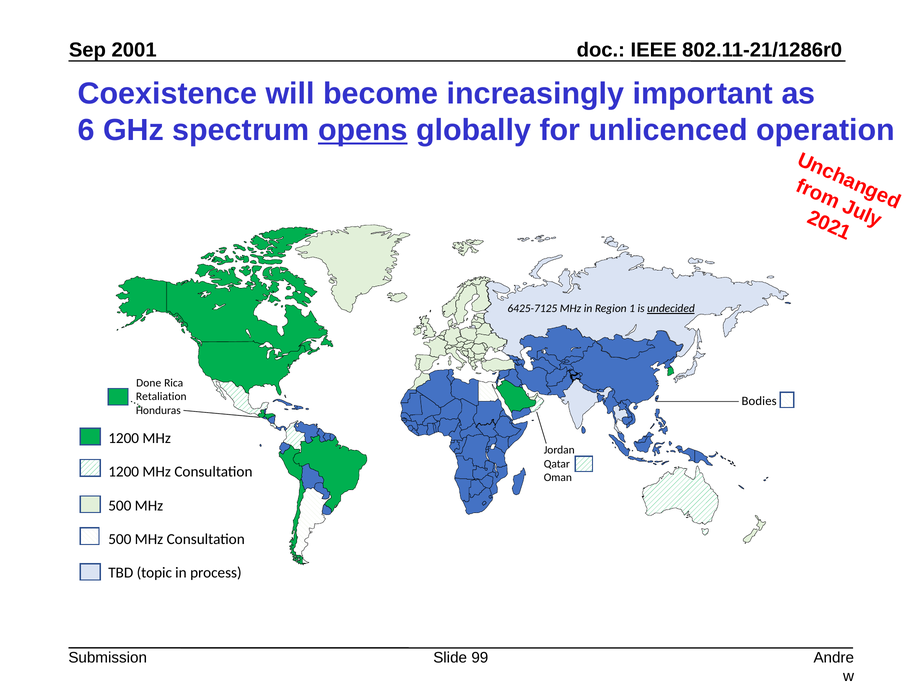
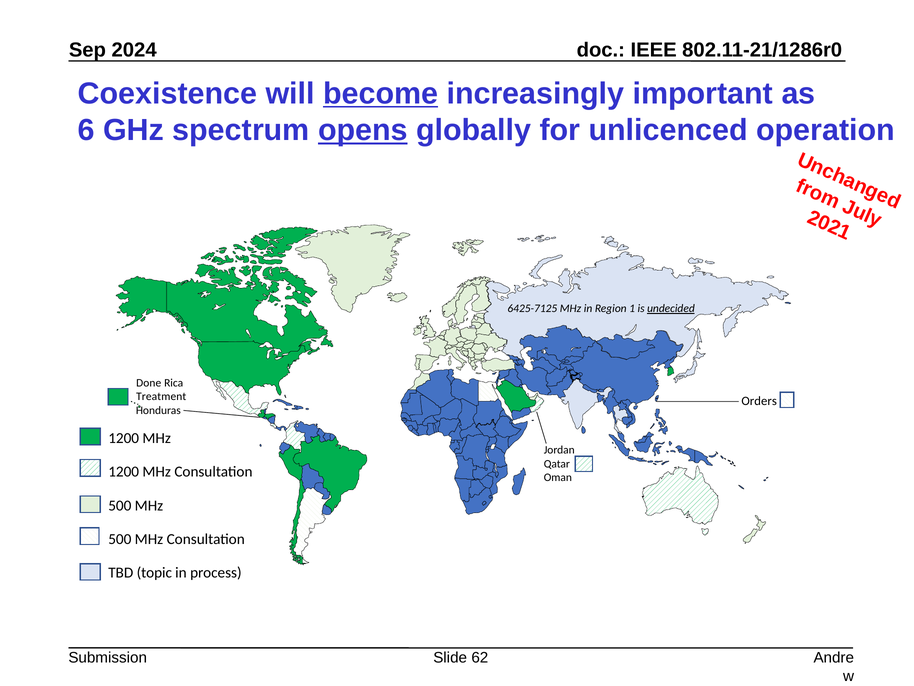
2001: 2001 -> 2024 (134, 50)
become underline: none -> present (381, 94)
Retaliation: Retaliation -> Treatment (161, 396)
Bodies: Bodies -> Orders (759, 401)
99: 99 -> 62 (480, 657)
